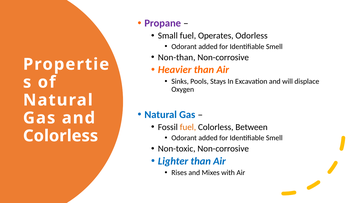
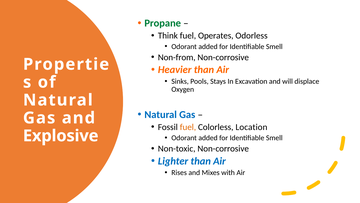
Propane colour: purple -> green (163, 23)
Small: Small -> Think (168, 36)
Non-than: Non-than -> Non-from (177, 57)
Between: Between -> Location (251, 127)
Colorless: Colorless -> Explosive (61, 136)
